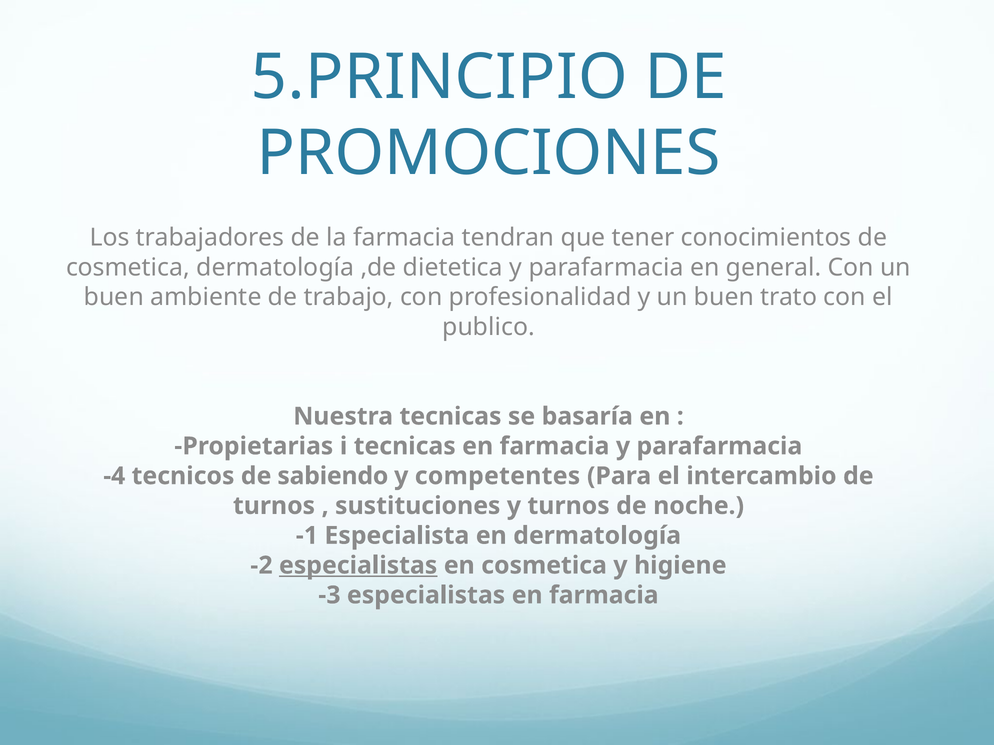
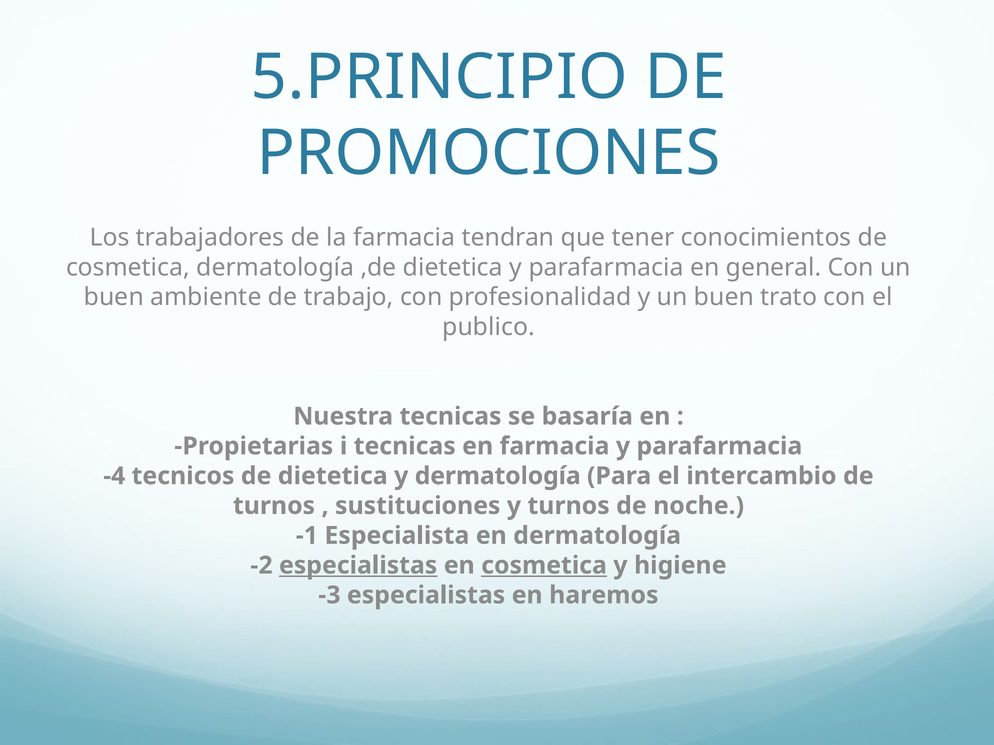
de sabiendo: sabiendo -> dietetica (333, 476)
y competentes: competentes -> dermatología (498, 476)
cosmetica underline: none -> present (544, 566)
especialistas en farmacia: farmacia -> haremos (604, 596)
